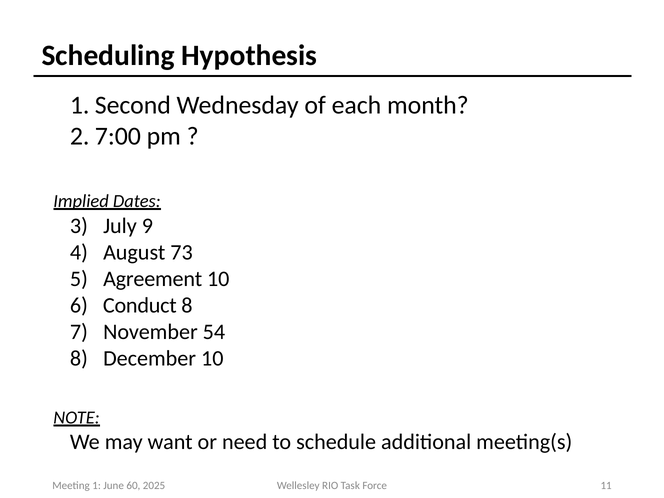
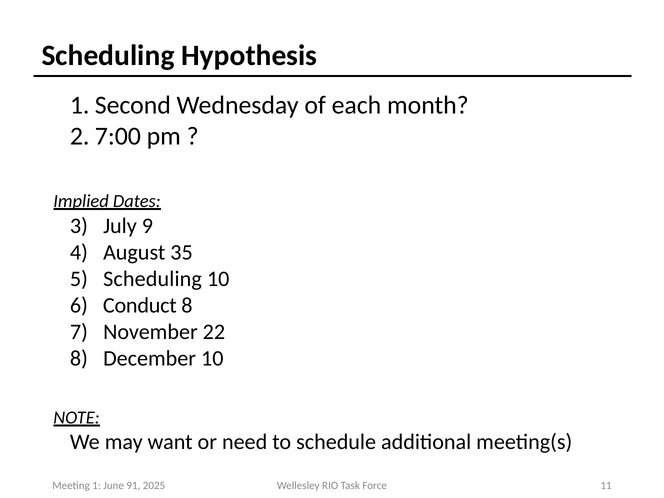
73: 73 -> 35 (182, 252)
Agreement: Agreement -> Scheduling (153, 279)
54: 54 -> 22 (214, 332)
60: 60 -> 91 (133, 485)
